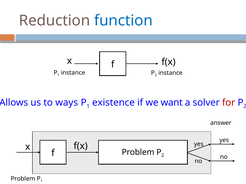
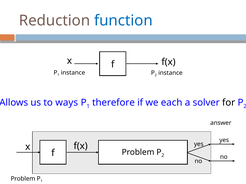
existence: existence -> therefore (113, 103)
want: want -> each (172, 103)
for colour: red -> black (229, 103)
